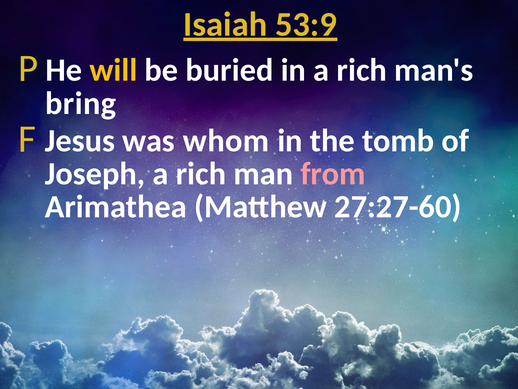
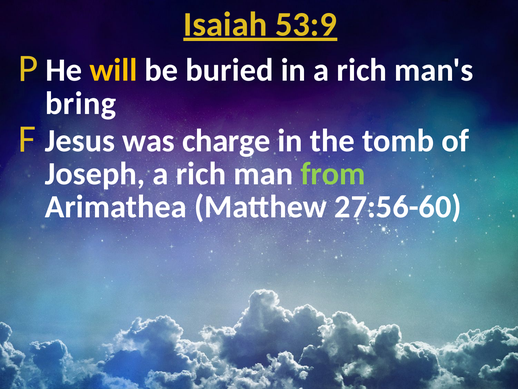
whom: whom -> charge (226, 141)
from colour: pink -> light green (333, 174)
27:27-60: 27:27-60 -> 27:56-60 (398, 207)
